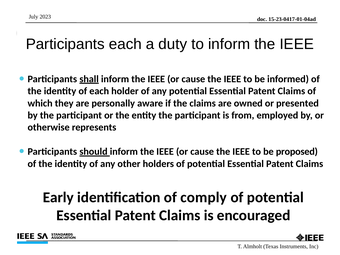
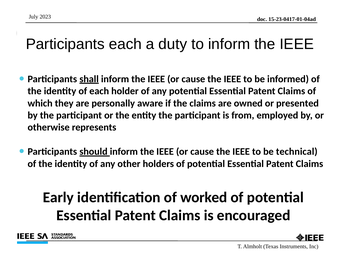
proposed: proposed -> technical (297, 152)
comply: comply -> worked (204, 197)
